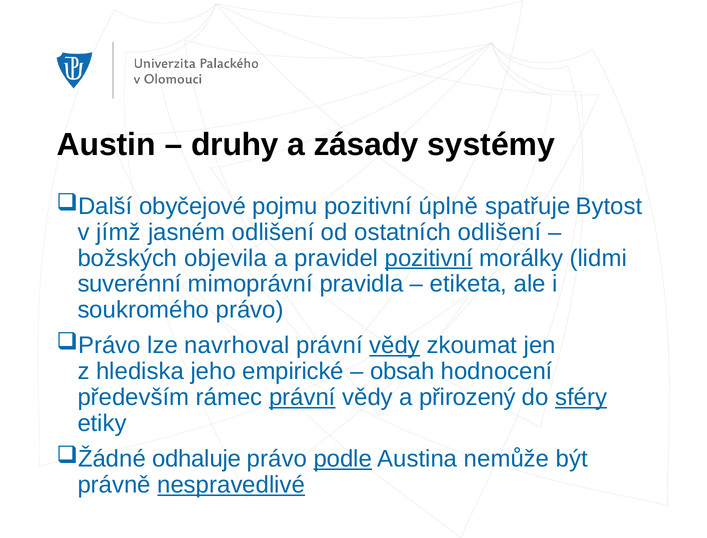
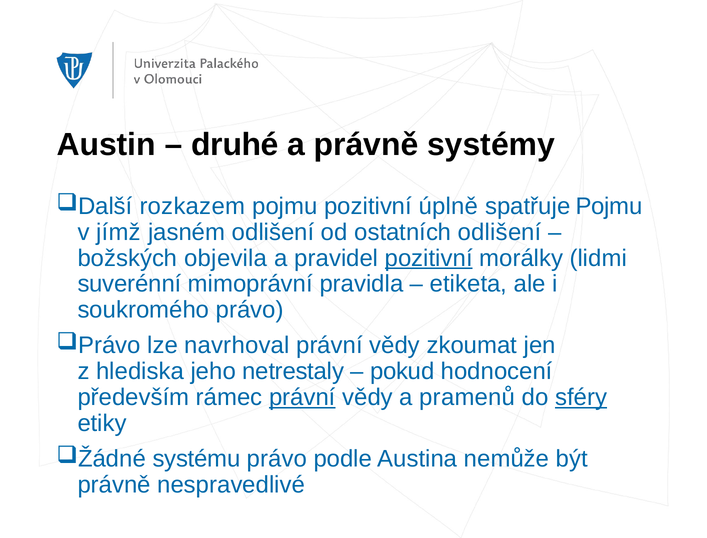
druhy: druhy -> druhé (235, 144)
a zásady: zásady -> právně (366, 144)
obyčejové: obyčejové -> rozkazem (192, 206)
spatřuje Bytost: Bytost -> Pojmu (609, 206)
vědy underline: present -> none (395, 345)
empirické: empirické -> netrestaly (293, 371)
obsah: obsah -> pokud (402, 371)
přirozený: přirozený -> pramenů (467, 397)
odhaluje: odhaluje -> systému (197, 458)
podle underline: present -> none (343, 458)
nespravedlivé underline: present -> none (231, 484)
